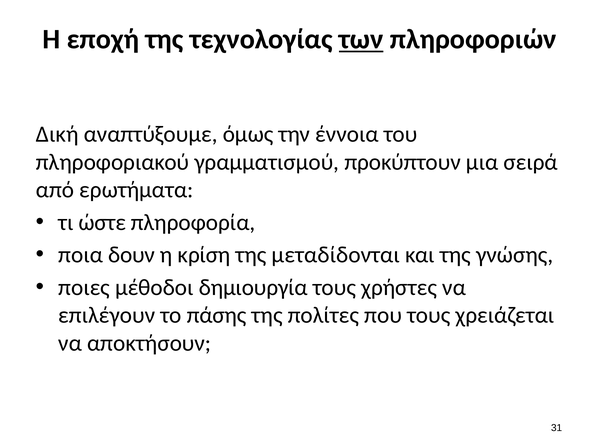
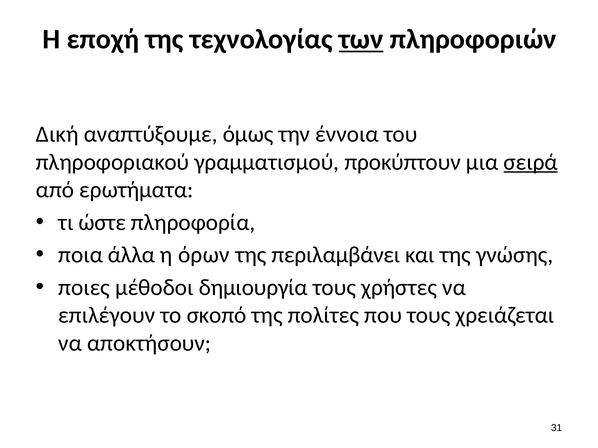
σειρά underline: none -> present (531, 162)
δουν: δουν -> άλλα (132, 255)
κρίση: κρίση -> όρων (204, 255)
μεταδίδονται: μεταδίδονται -> περιλαμβάνει (336, 255)
πάσης: πάσης -> σκοπό (217, 316)
